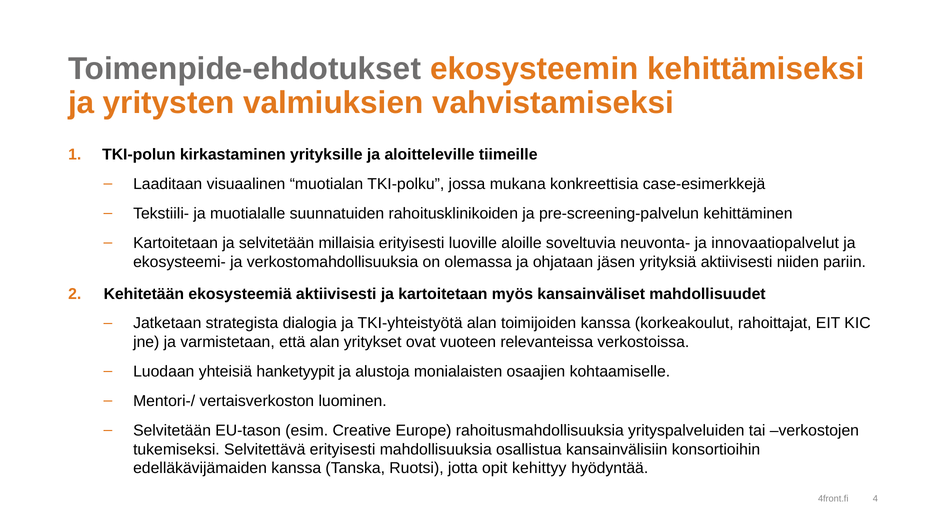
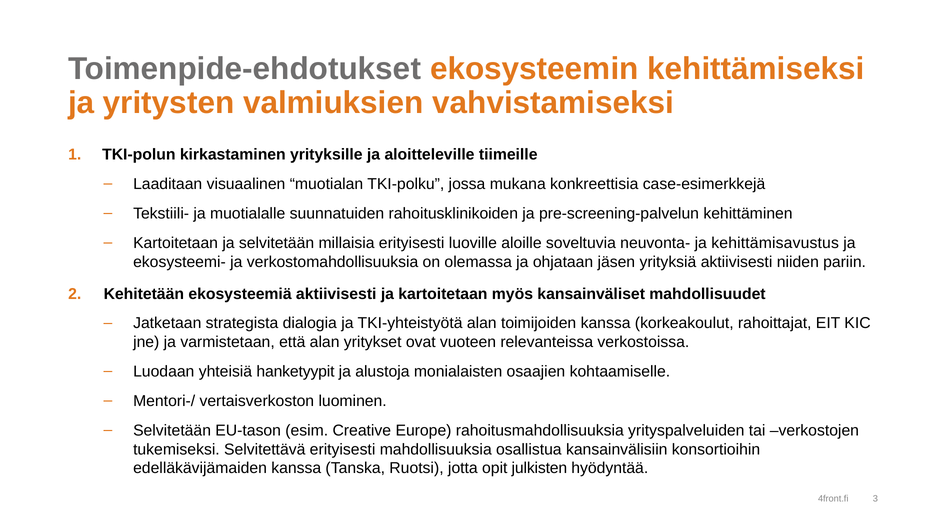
innovaatiopalvelut: innovaatiopalvelut -> kehittämisavustus (775, 243)
kehittyy: kehittyy -> julkisten (539, 469)
4: 4 -> 3 (875, 499)
